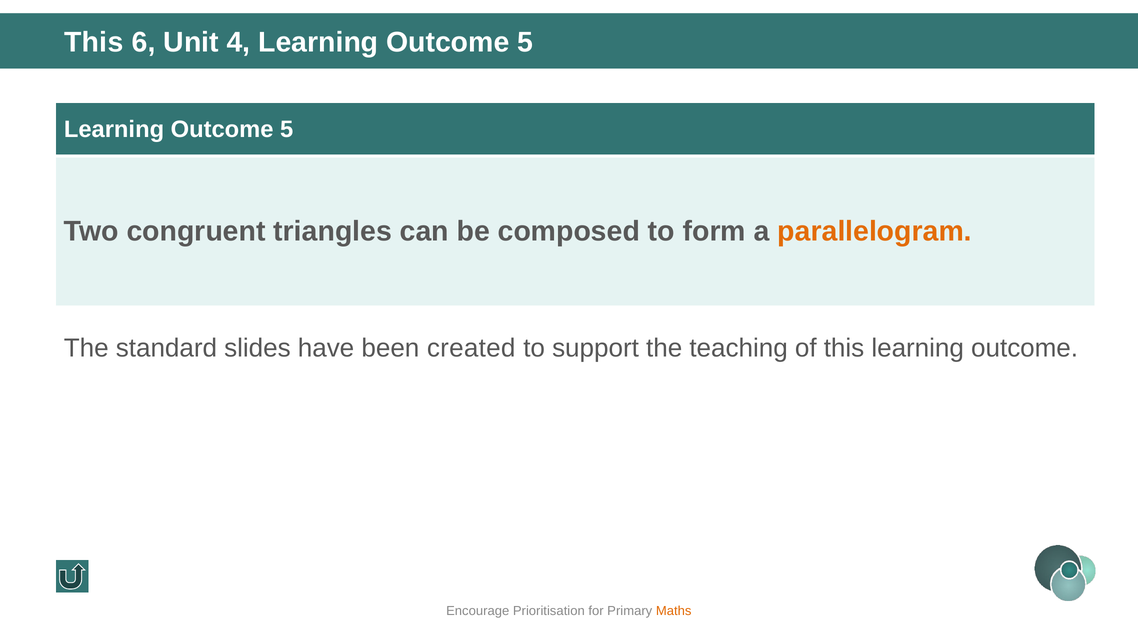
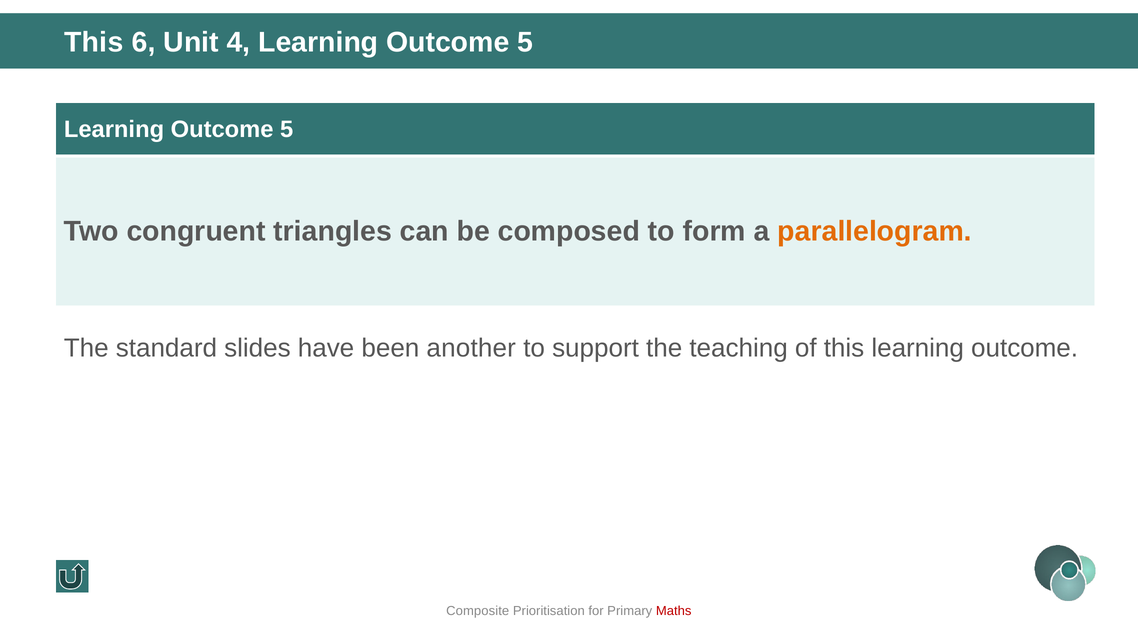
created: created -> another (471, 348)
Encourage: Encourage -> Composite (478, 611)
Maths colour: orange -> red (674, 611)
